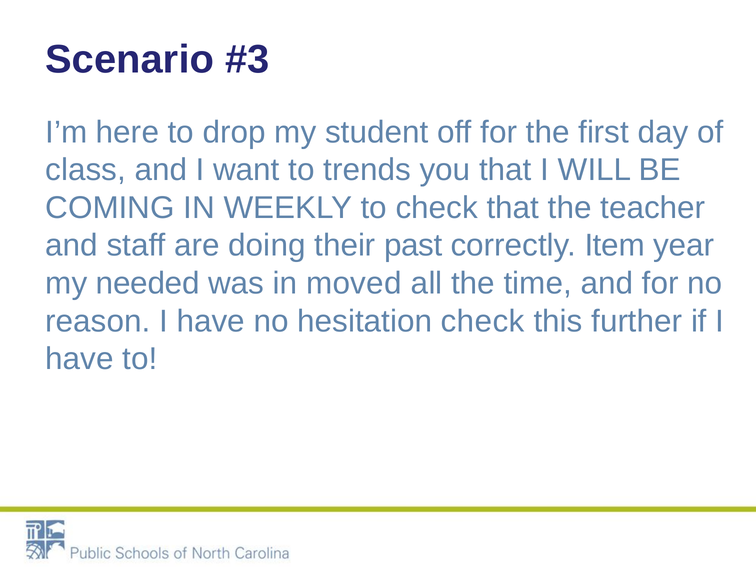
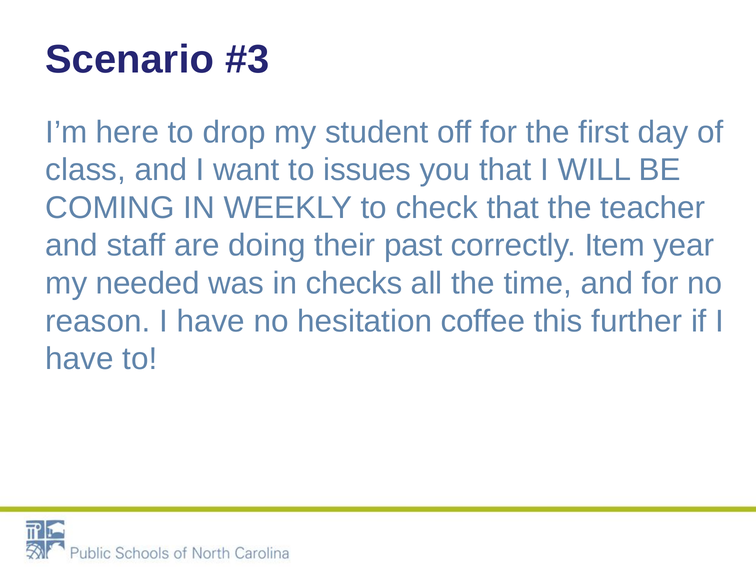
trends: trends -> issues (367, 170)
moved: moved -> checks (354, 283)
hesitation check: check -> coffee (483, 321)
